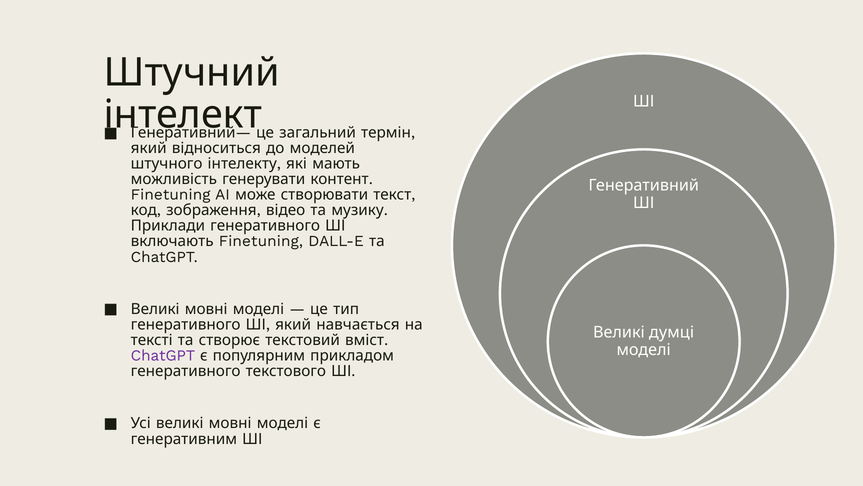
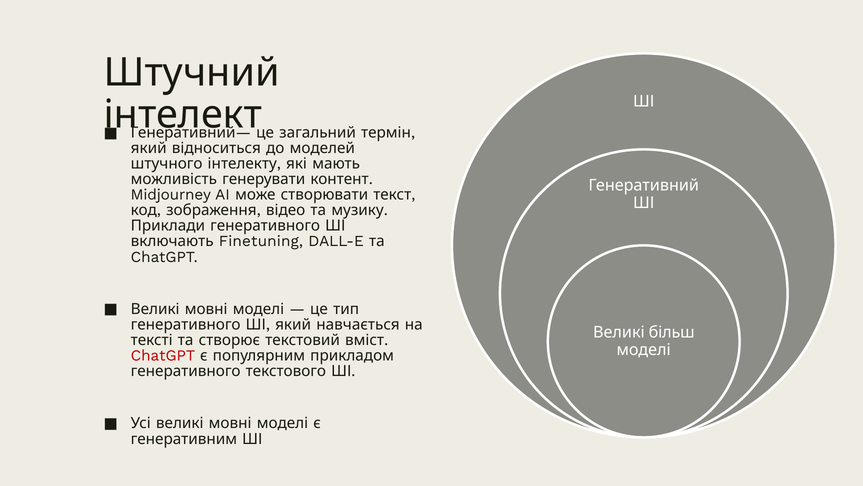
Finetuning: Finetuning -> Midjourney (171, 195)
думці: думці -> більш (672, 332)
ChatGPT colour: purple -> red (163, 355)
